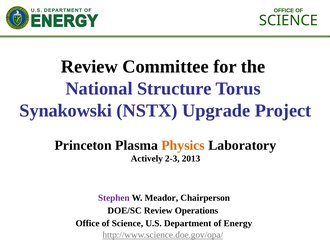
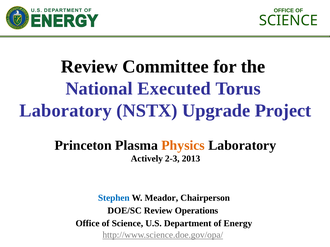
Structure: Structure -> Executed (174, 89)
Synakowski: Synakowski -> Laboratory (66, 111)
Stephen colour: purple -> blue (114, 198)
